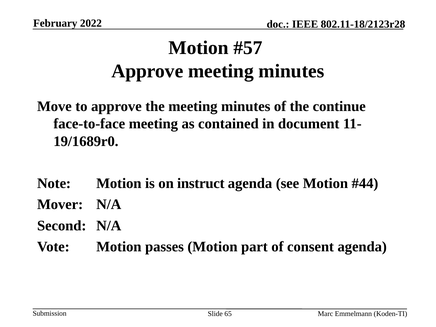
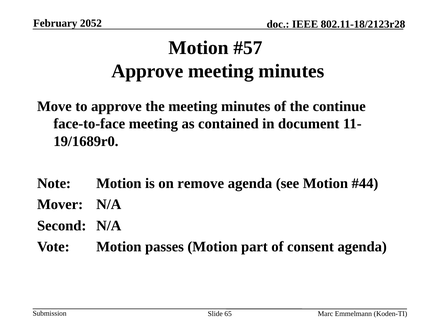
2022: 2022 -> 2052 (91, 23)
instruct: instruct -> remove (201, 183)
